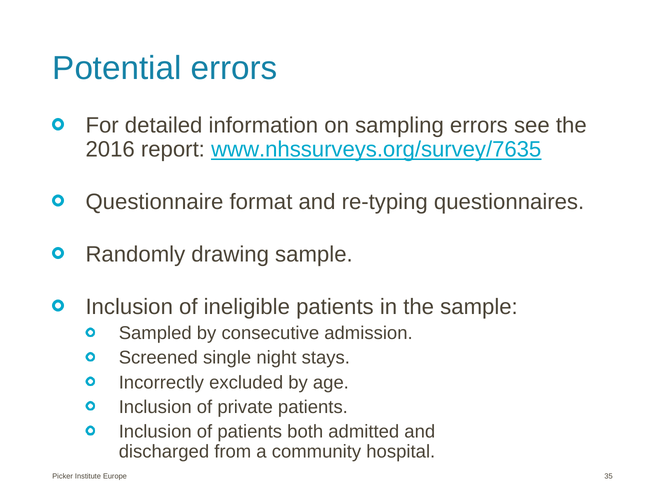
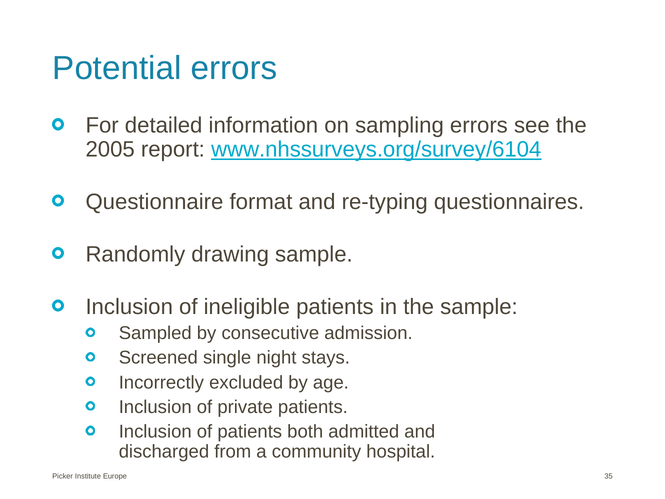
2016: 2016 -> 2005 (110, 149)
www.nhssurveys.org/survey/7635: www.nhssurveys.org/survey/7635 -> www.nhssurveys.org/survey/6104 (376, 149)
